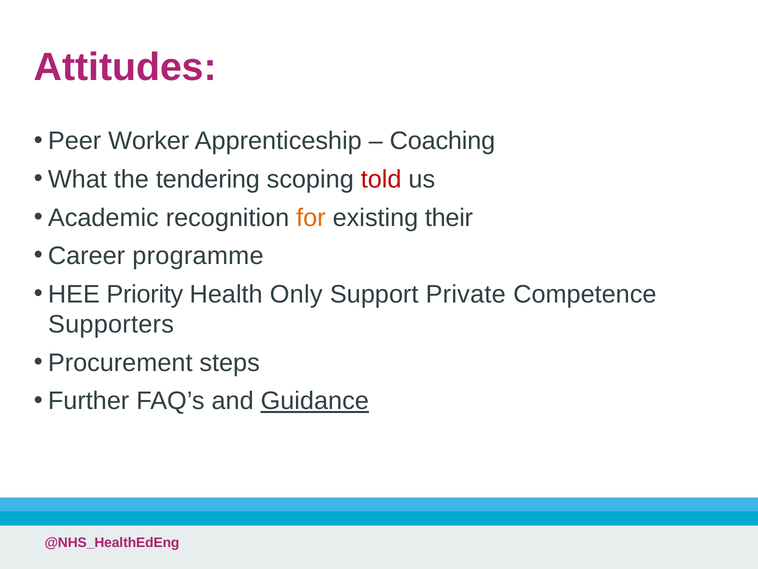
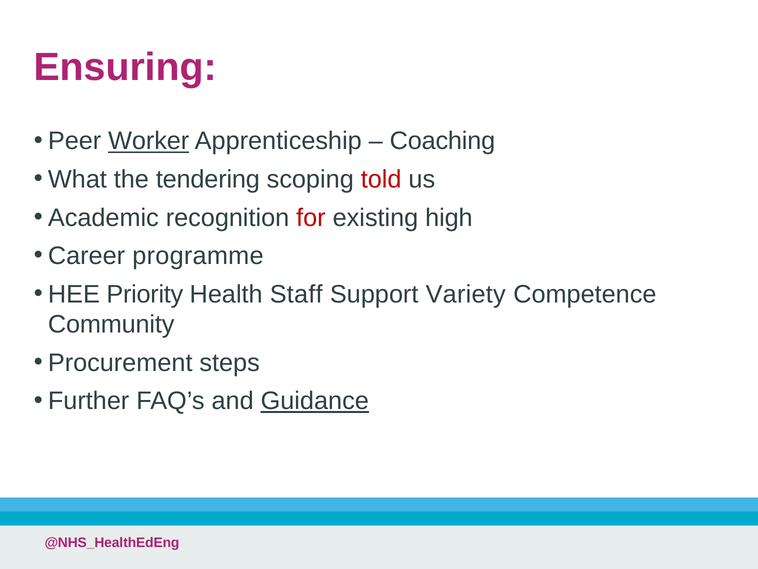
Attitudes: Attitudes -> Ensuring (125, 67)
Worker underline: none -> present (149, 141)
for colour: orange -> red (311, 218)
their: their -> high (449, 218)
Only: Only -> Staff (296, 294)
Private: Private -> Variety (466, 294)
Supporters: Supporters -> Community (111, 324)
